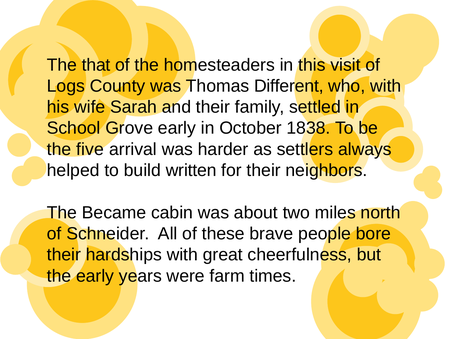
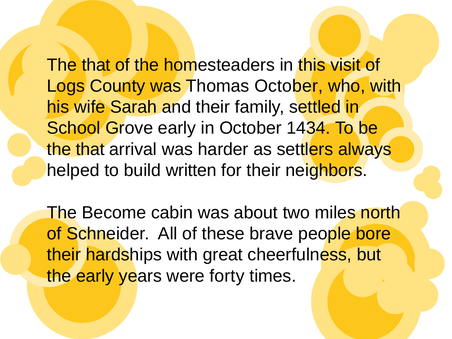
Thomas Different: Different -> October (289, 86)
1838: 1838 -> 1434 (309, 128)
five: five -> that (90, 149)
Became: Became -> Become (114, 213)
farm: farm -> forty (227, 276)
